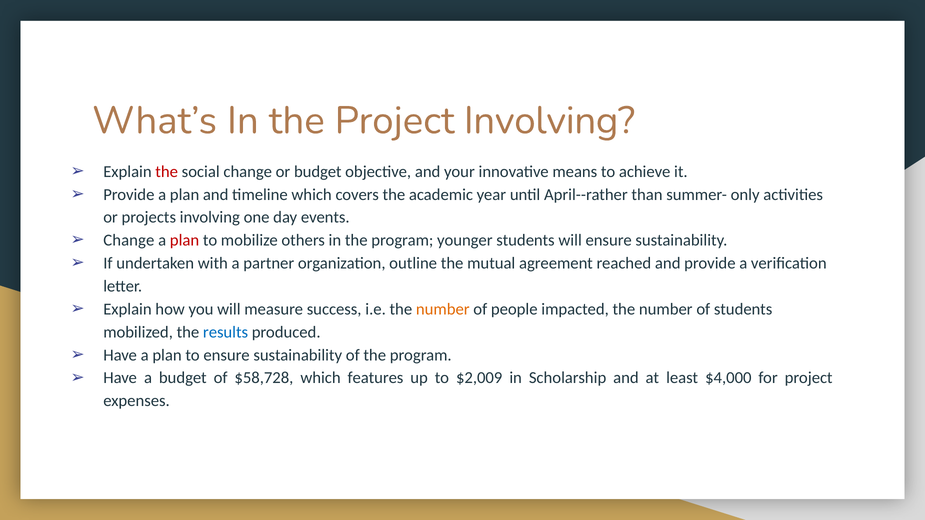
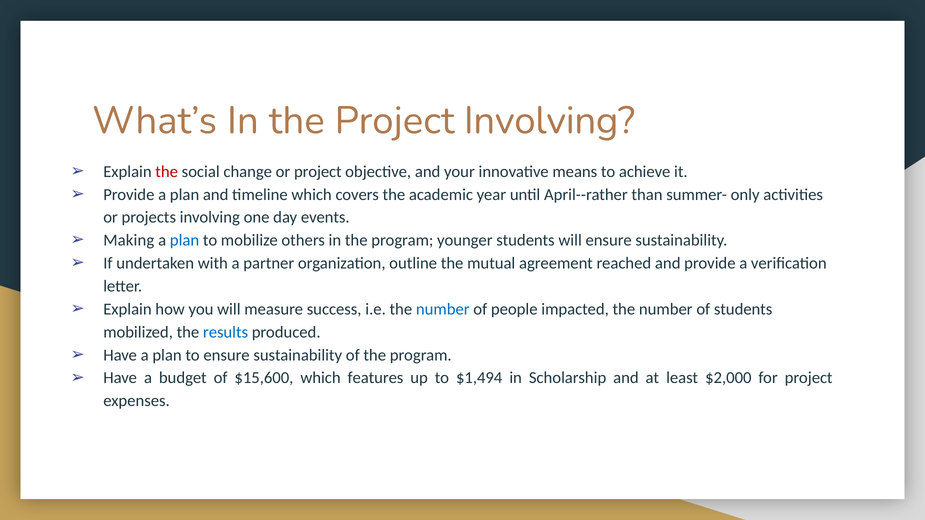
or budget: budget -> project (318, 172)
Change: Change -> Making (129, 241)
plan colour: red -> blue (185, 241)
number colour: orange -> blue (443, 309)
$58,728: $58,728 -> $15,600 (264, 378)
$2,009: $2,009 -> $1,494 (479, 378)
$4,000: $4,000 -> $2,000 (728, 378)
